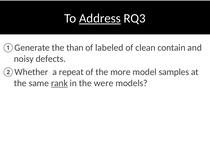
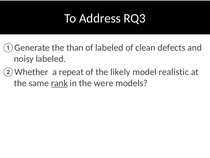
Address underline: present -> none (100, 18)
contain: contain -> defects (171, 48)
noisy defects: defects -> labeled (51, 59)
more: more -> likely (120, 72)
samples: samples -> realistic (174, 72)
